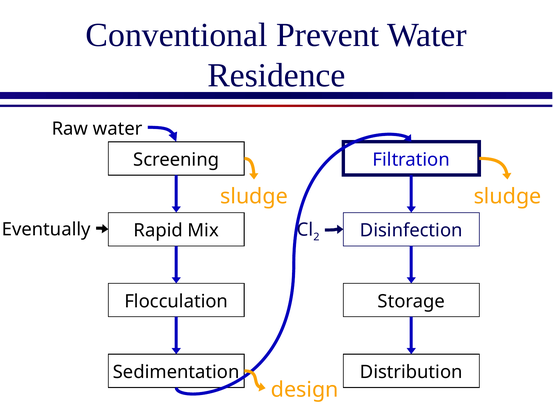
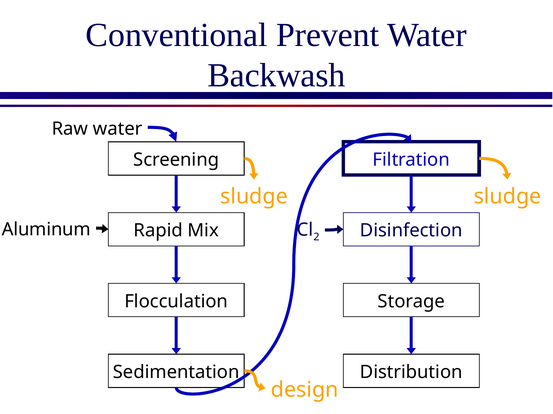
Residence: Residence -> Backwash (276, 76)
Eventually: Eventually -> Aluminum (46, 230)
